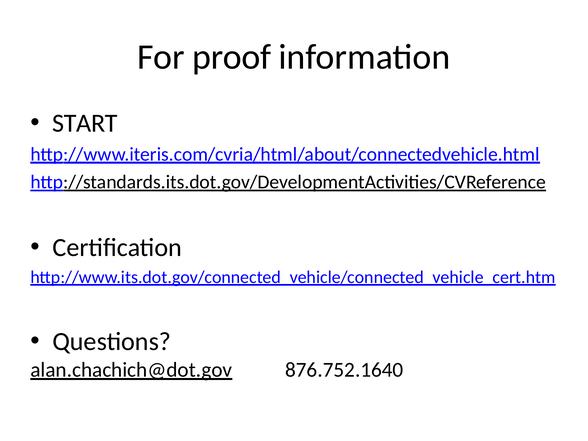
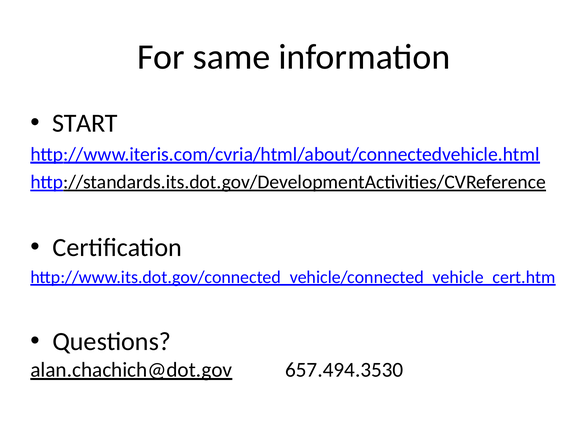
proof: proof -> same (232, 57)
876.752.1640: 876.752.1640 -> 657.494.3530 (344, 370)
